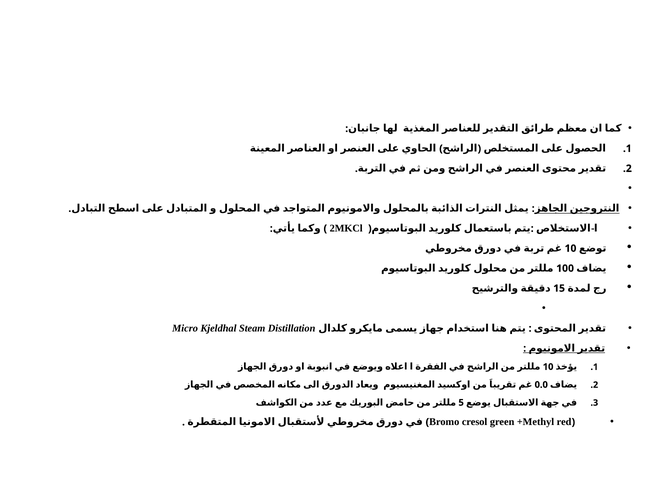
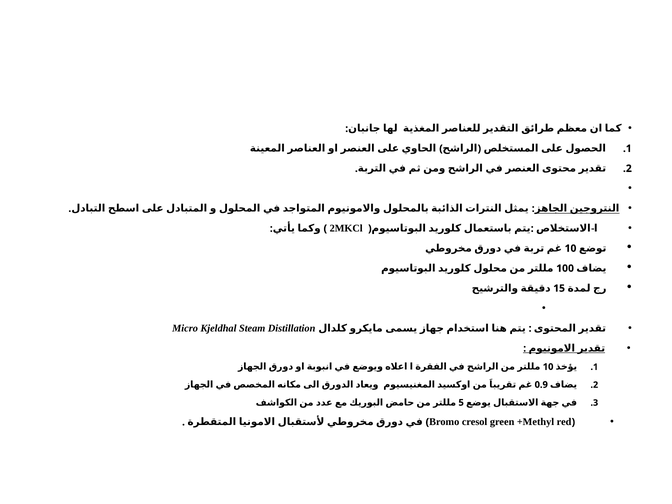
0.0: 0.0 -> 0.9 (541, 385)
